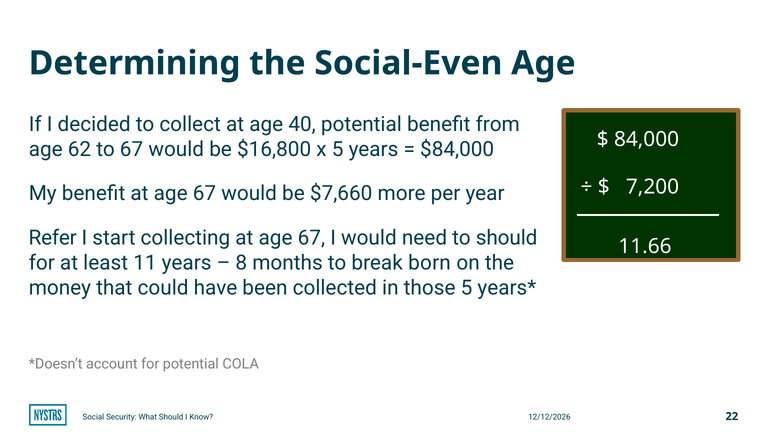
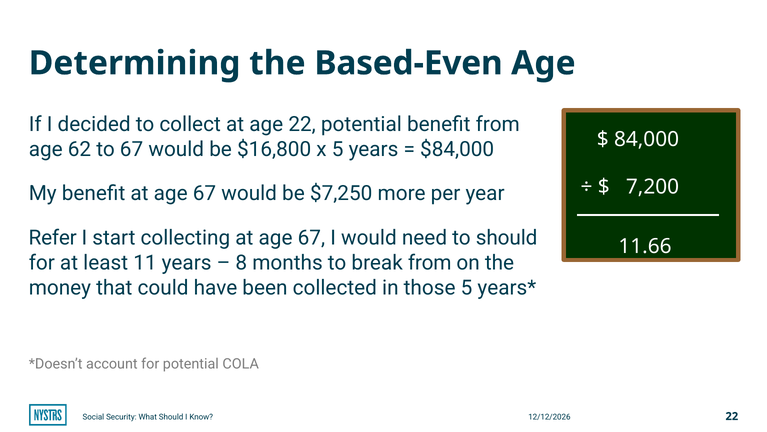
Social-Even: Social-Even -> Based-Even (409, 63)
age 40: 40 -> 22 (302, 124)
$7,660: $7,660 -> $7,250 (341, 193)
break born: born -> from (430, 262)
